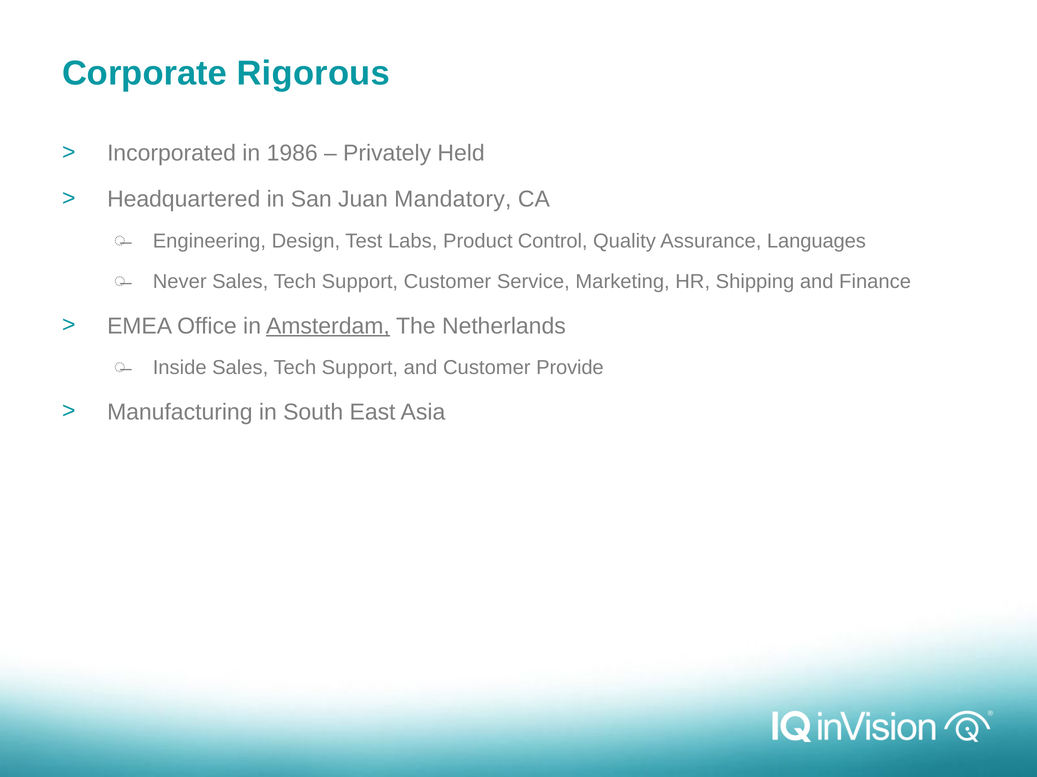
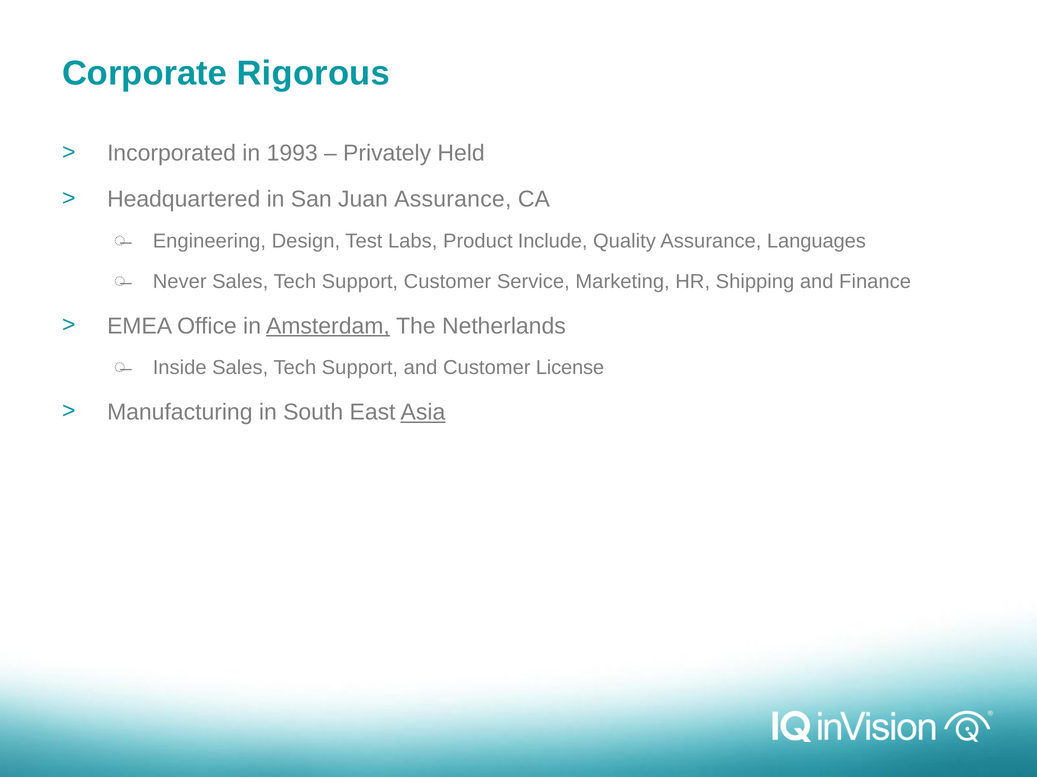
1986: 1986 -> 1993 (292, 153)
Juan Mandatory: Mandatory -> Assurance (453, 200)
Control: Control -> Include (553, 241)
Provide: Provide -> License (570, 368)
Asia underline: none -> present (423, 413)
